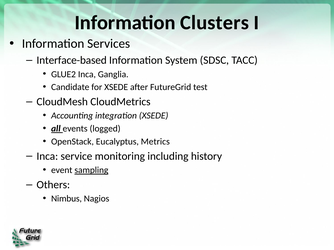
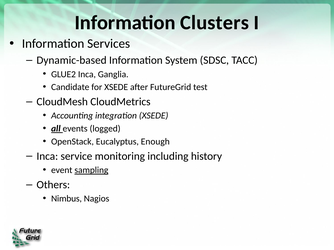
Interface-based: Interface-based -> Dynamic-based (72, 60)
Metrics: Metrics -> Enough (155, 142)
